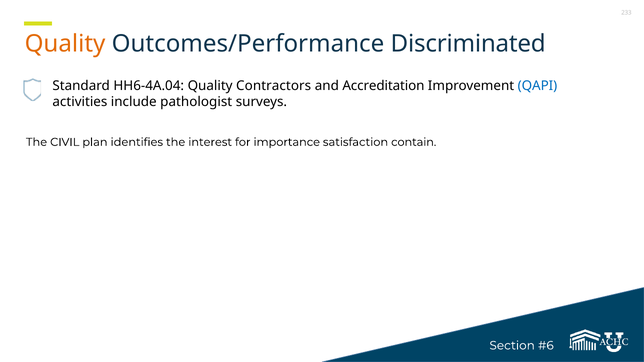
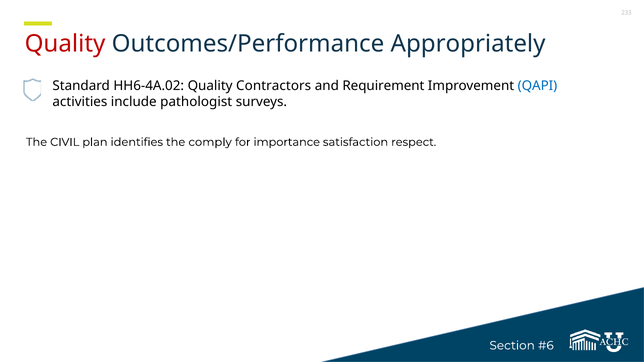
Quality colour: orange -> red (65, 44)
Discriminated: Discriminated -> Appropriately (468, 44)
HH6-4A.04: HH6-4A.04 -> HH6-4A.02 (149, 86)
Accreditation: Accreditation -> Requirement (383, 86)
interest: interest -> comply (210, 142)
contain: contain -> respect (414, 142)
